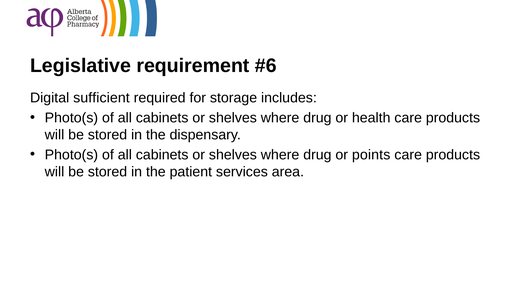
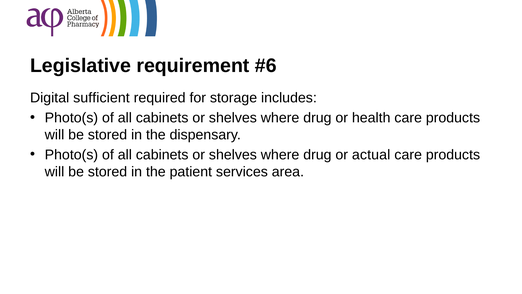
points: points -> actual (371, 155)
